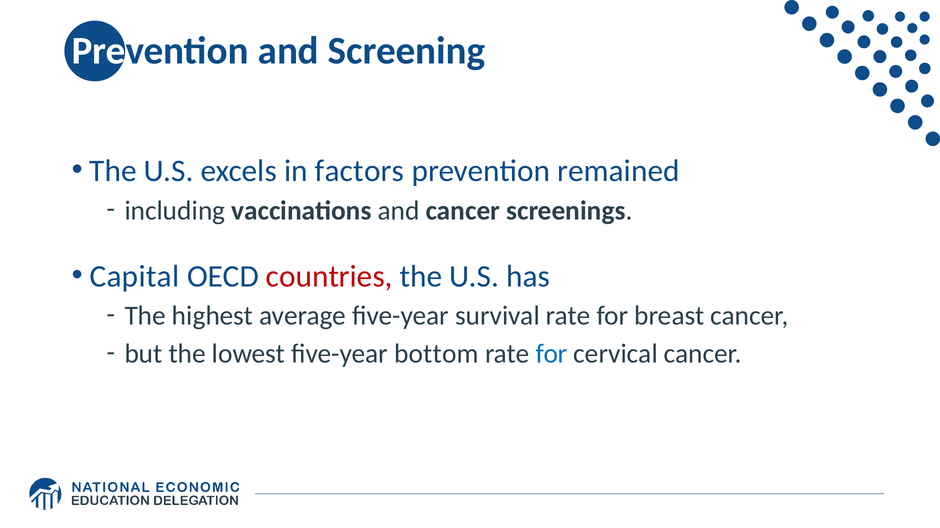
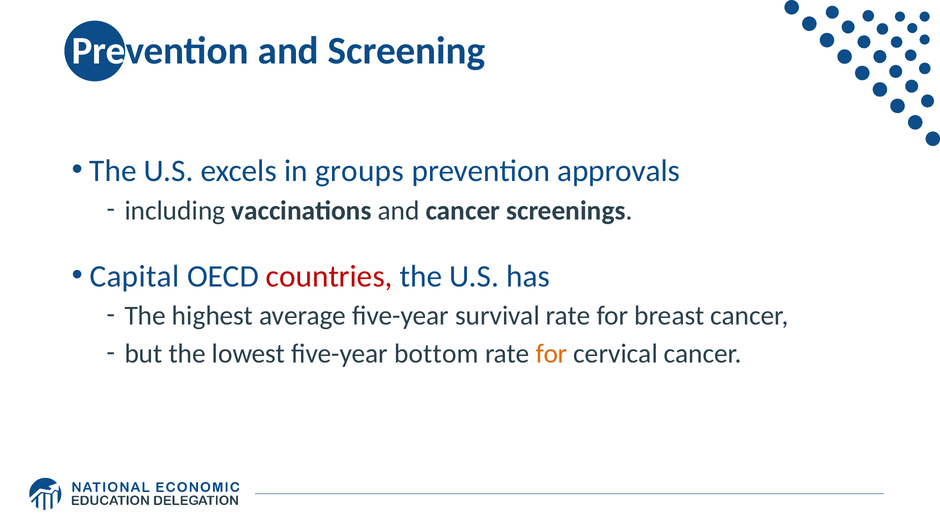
factors: factors -> groups (359, 171)
remained: remained -> approvals (619, 171)
for colour: blue -> orange (552, 354)
